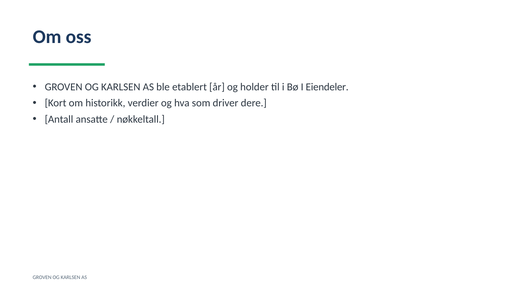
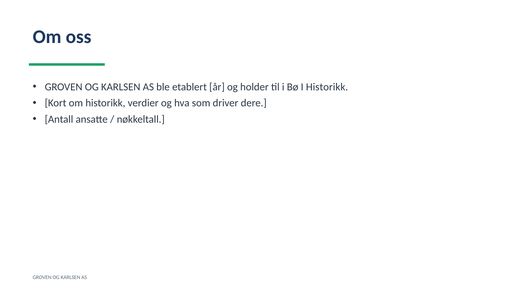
I Eiendeler: Eiendeler -> Historikk (327, 87)
